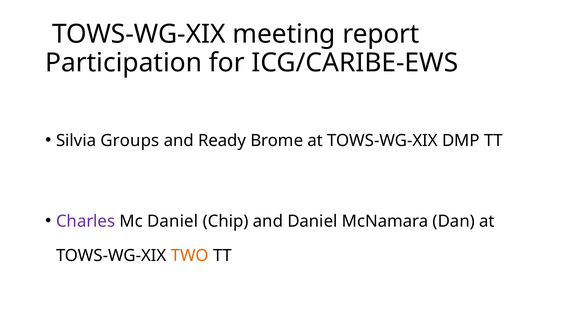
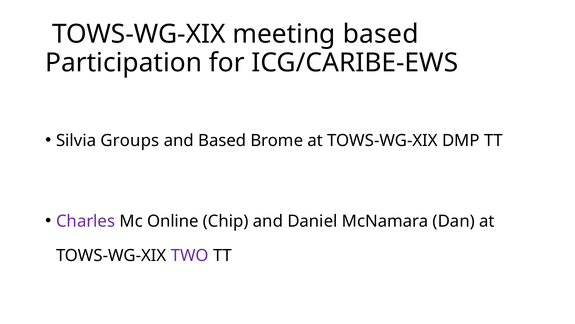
meeting report: report -> based (381, 34)
and Ready: Ready -> Based (222, 140)
Mc Daniel: Daniel -> Online (173, 221)
TWO colour: orange -> purple (190, 255)
